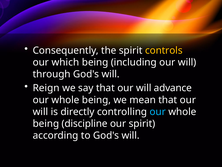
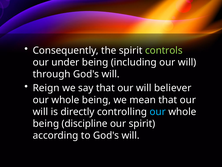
controls colour: yellow -> light green (164, 50)
which: which -> under (65, 62)
advance: advance -> believer (173, 88)
